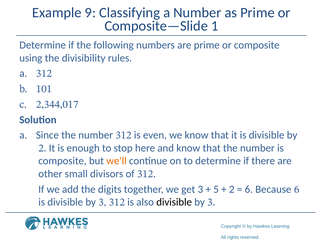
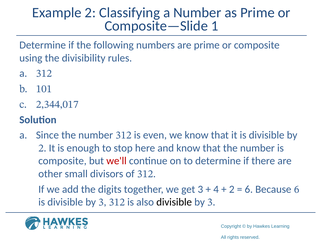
Example 9: 9 -> 2 (90, 13)
we'll colour: orange -> red (117, 161)
5: 5 -> 4 (216, 189)
